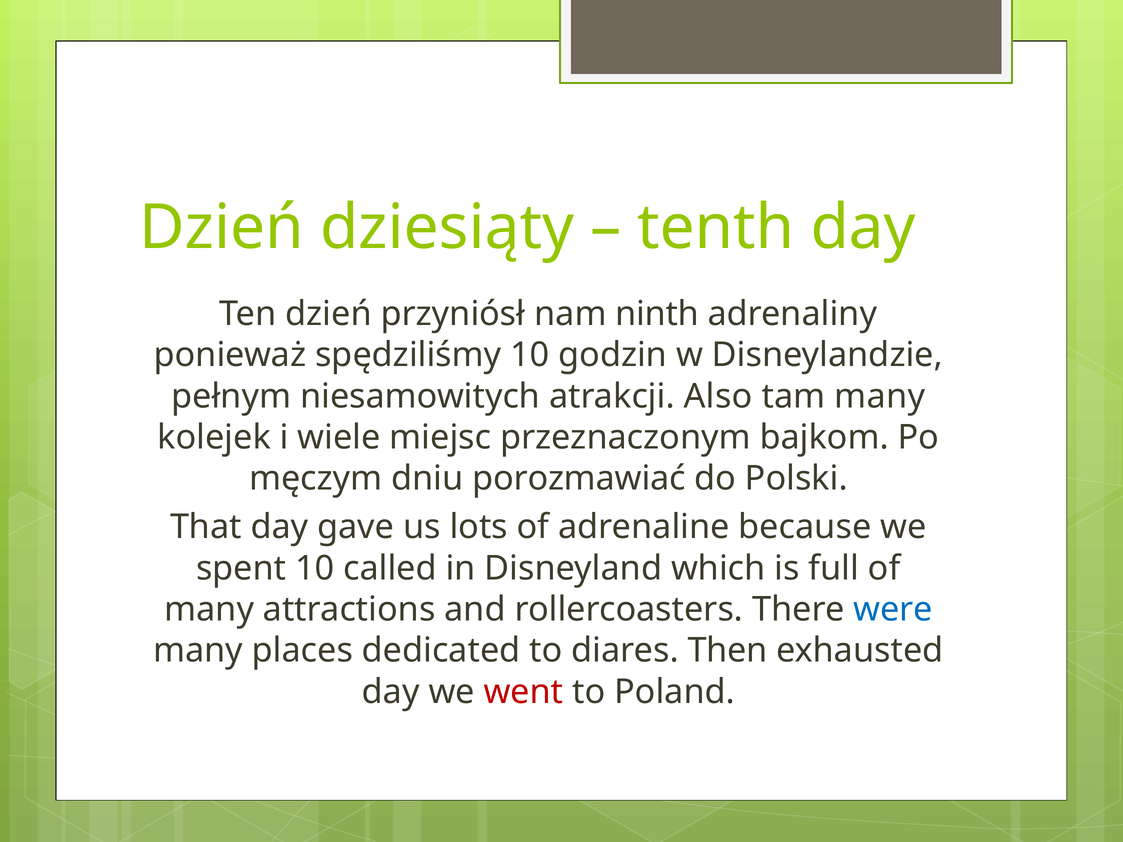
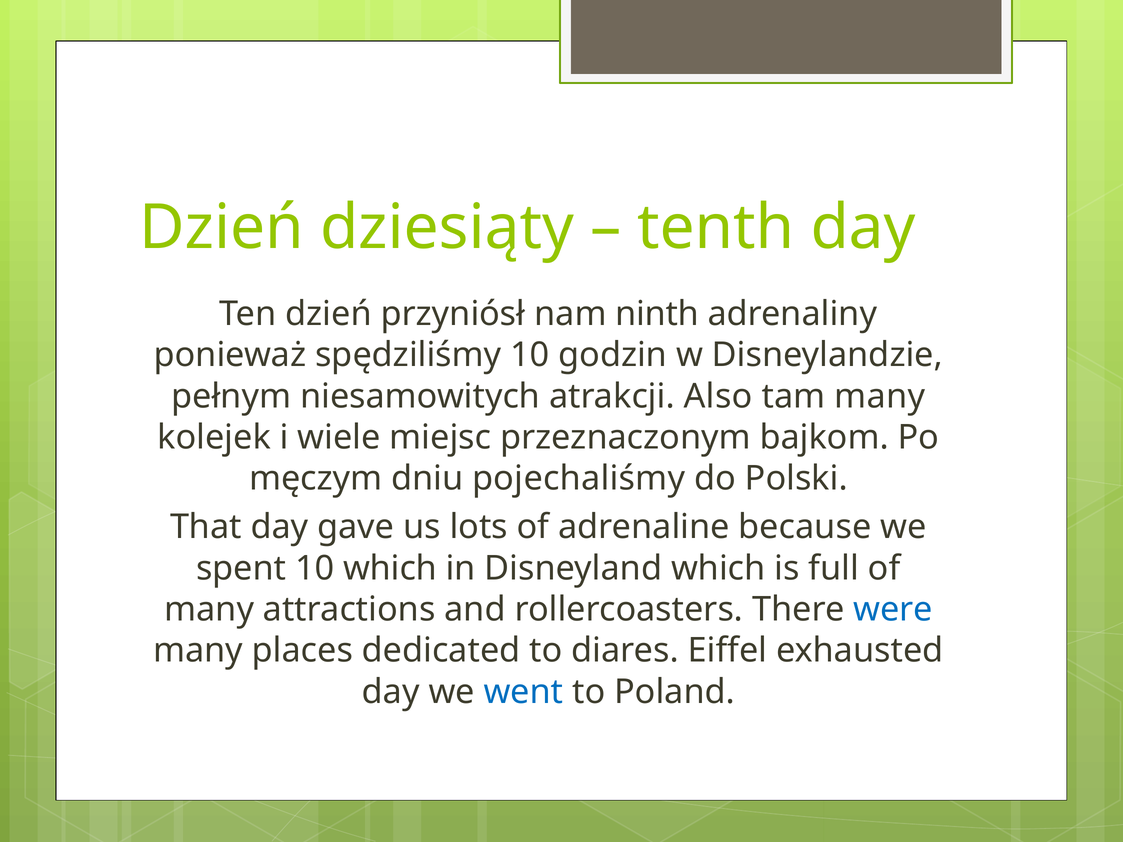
porozmawiać: porozmawiać -> pojechaliśmy (579, 479)
10 called: called -> which (390, 568)
Then: Then -> Eiffel (727, 651)
went colour: red -> blue (523, 692)
